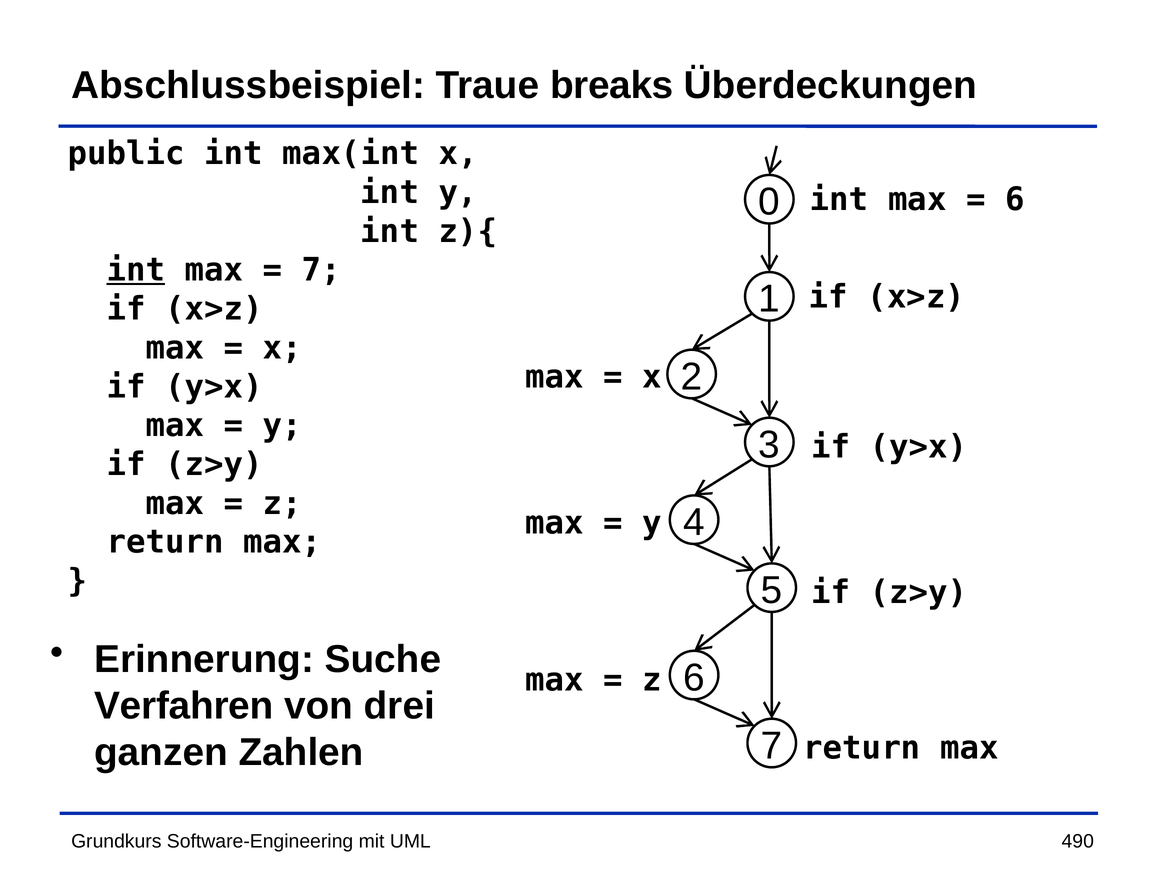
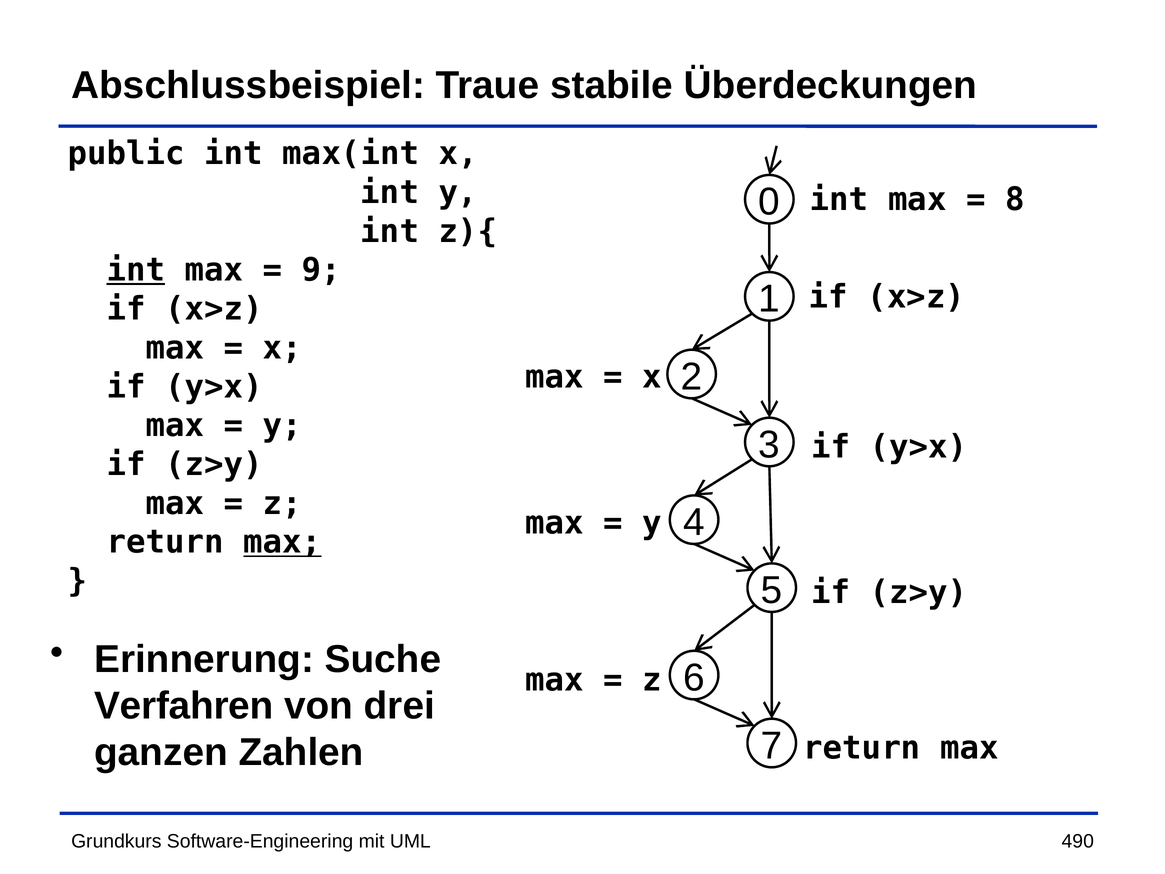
breaks: breaks -> stabile (612, 85)
6: 6 -> 8 (1015, 200)
7: 7 -> 9 (321, 270)
max underline: none -> present (282, 542)
